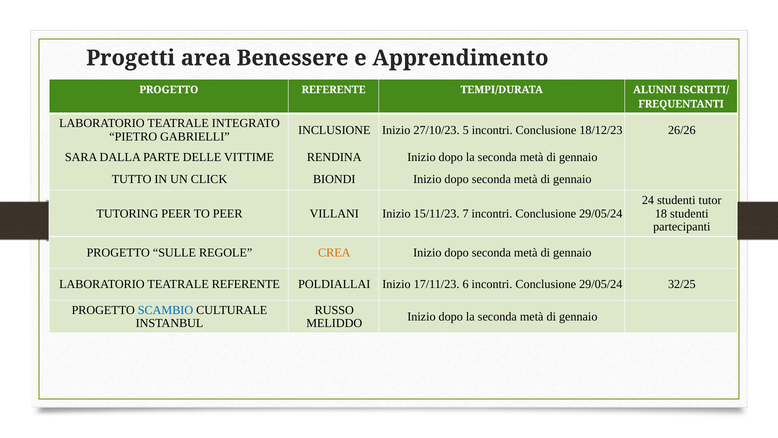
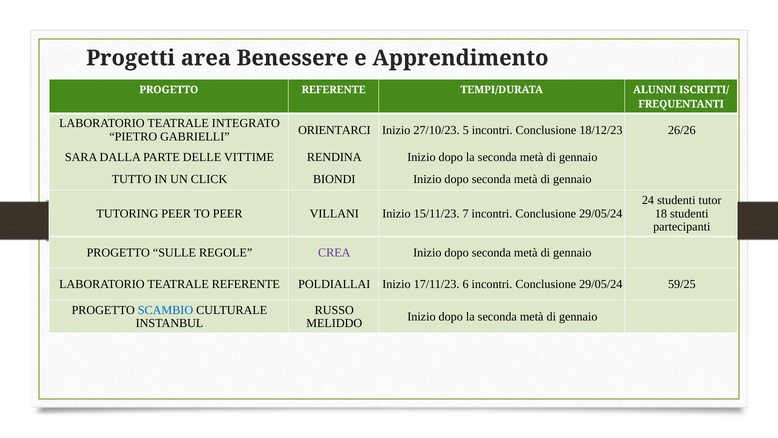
INCLUSIONE: INCLUSIONE -> ORIENTARCI (334, 130)
CREA colour: orange -> purple (334, 252)
32/25: 32/25 -> 59/25 (682, 284)
